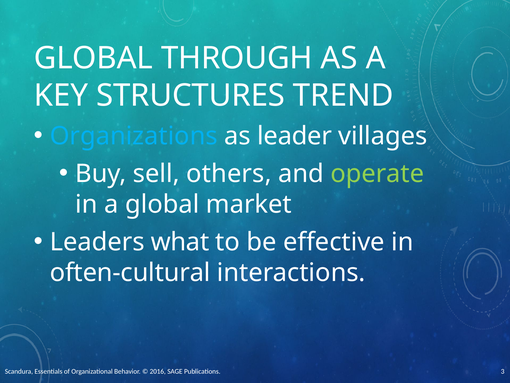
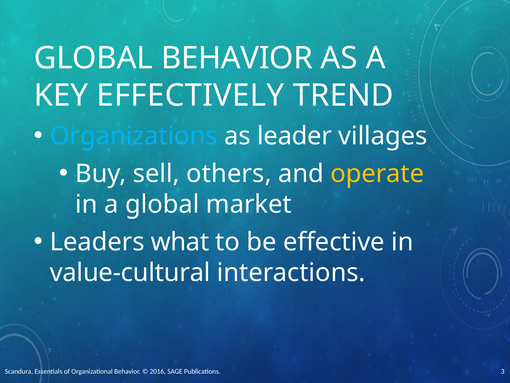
GLOBAL THROUGH: THROUGH -> BEHAVIOR (237, 58)
STRUCTURES: STRUCTURES -> EFFECTIVELY (190, 95)
operate colour: light green -> yellow (377, 174)
often-cultural: often-cultural -> value-cultural (130, 272)
